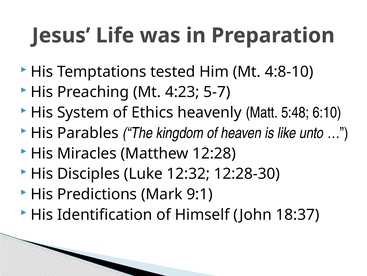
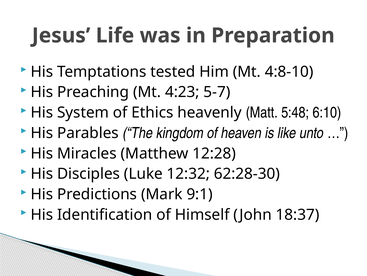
12:28-30: 12:28-30 -> 62:28-30 (247, 173)
